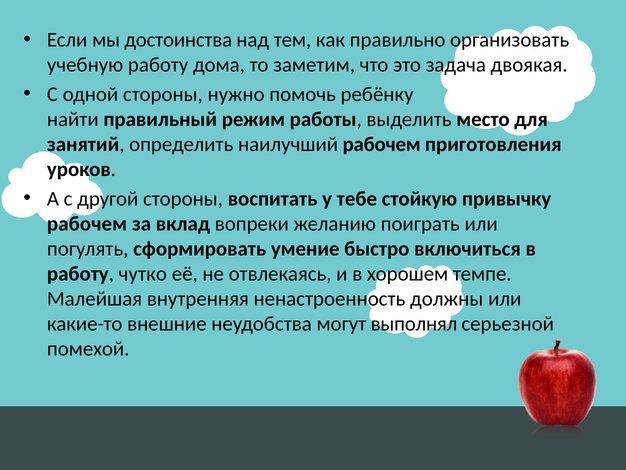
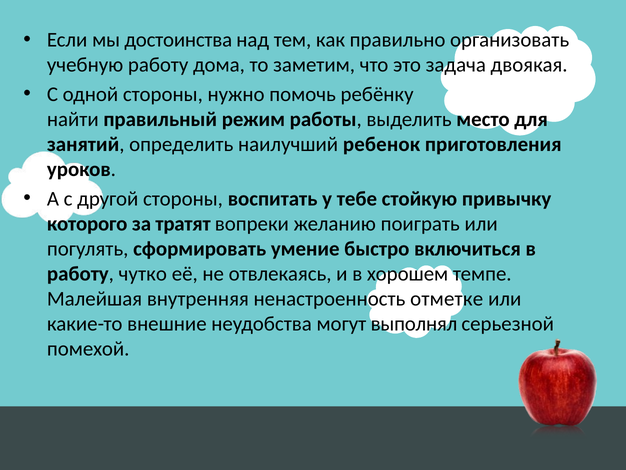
наилучший рабочем: рабочем -> ребенок (382, 144)
рабочем: рабочем -> которого (87, 223)
вклад: вклад -> тратят (183, 223)
должны: должны -> отметке (447, 299)
